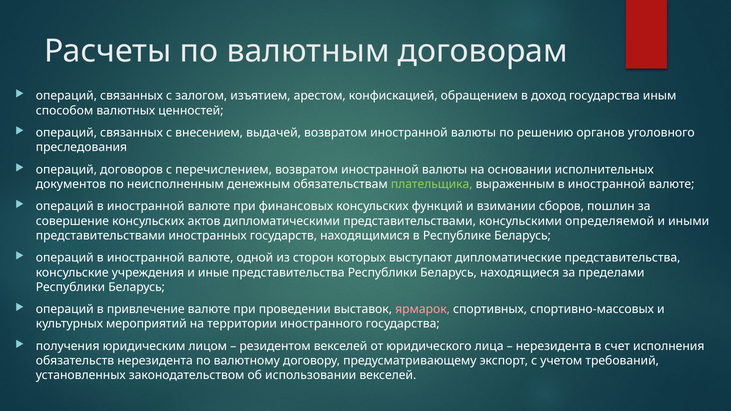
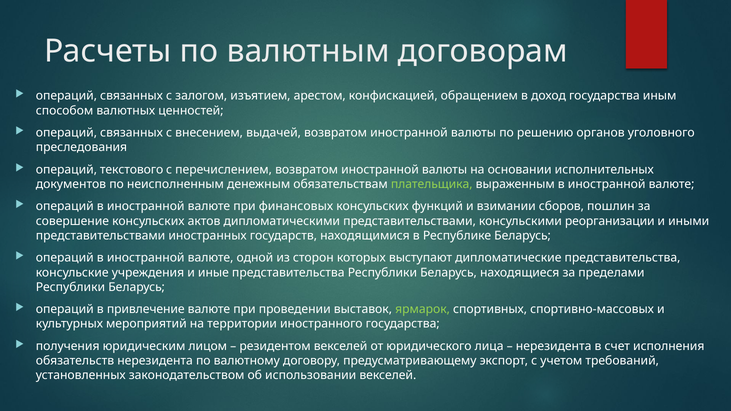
договоров: договоров -> текстового (132, 170)
определяемой: определяемой -> реорганизации (610, 221)
ярмарок colour: pink -> light green (423, 309)
